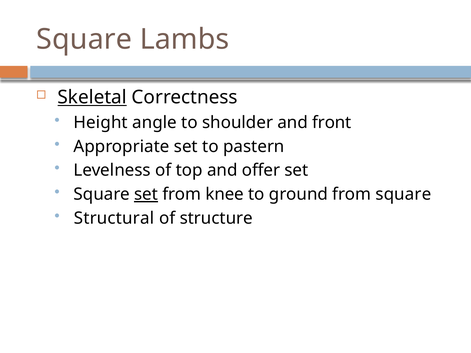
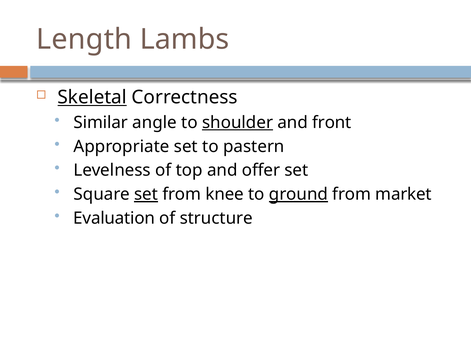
Square: Square -> Length (84, 39)
Height: Height -> Similar (101, 123)
shoulder underline: none -> present (238, 123)
ground underline: none -> present (298, 194)
from square: square -> market (403, 194)
Structural: Structural -> Evaluation (114, 218)
